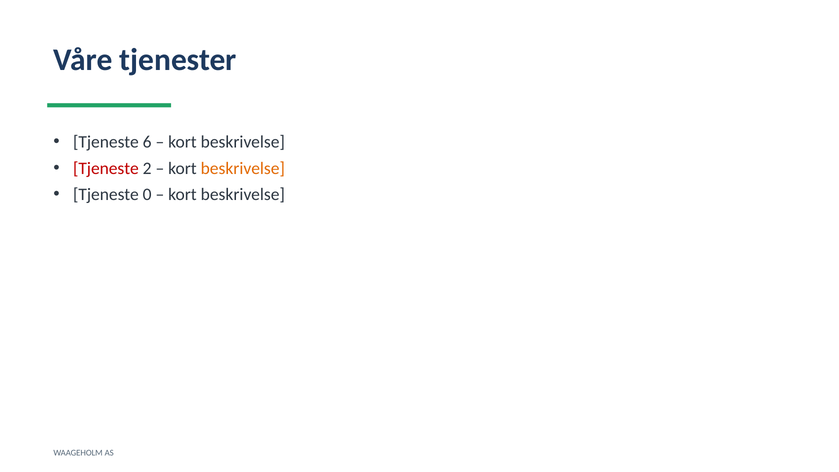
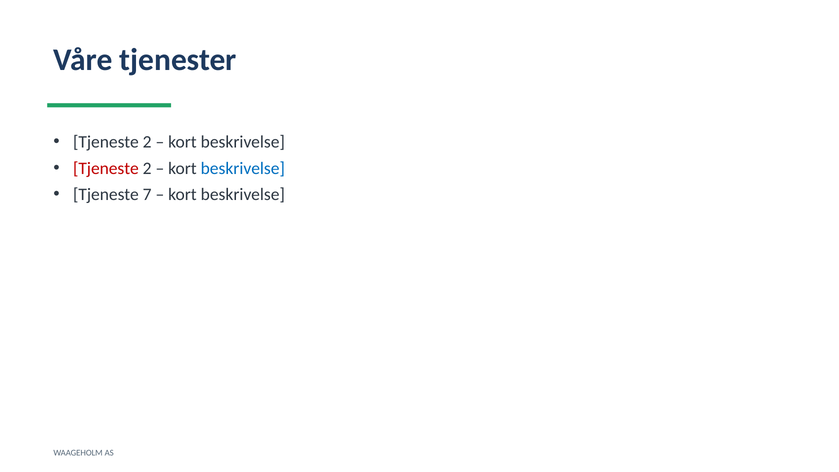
6: 6 -> 2 (147, 142)
beskrivelse colour: orange -> blue (243, 168)
0: 0 -> 7 (147, 195)
